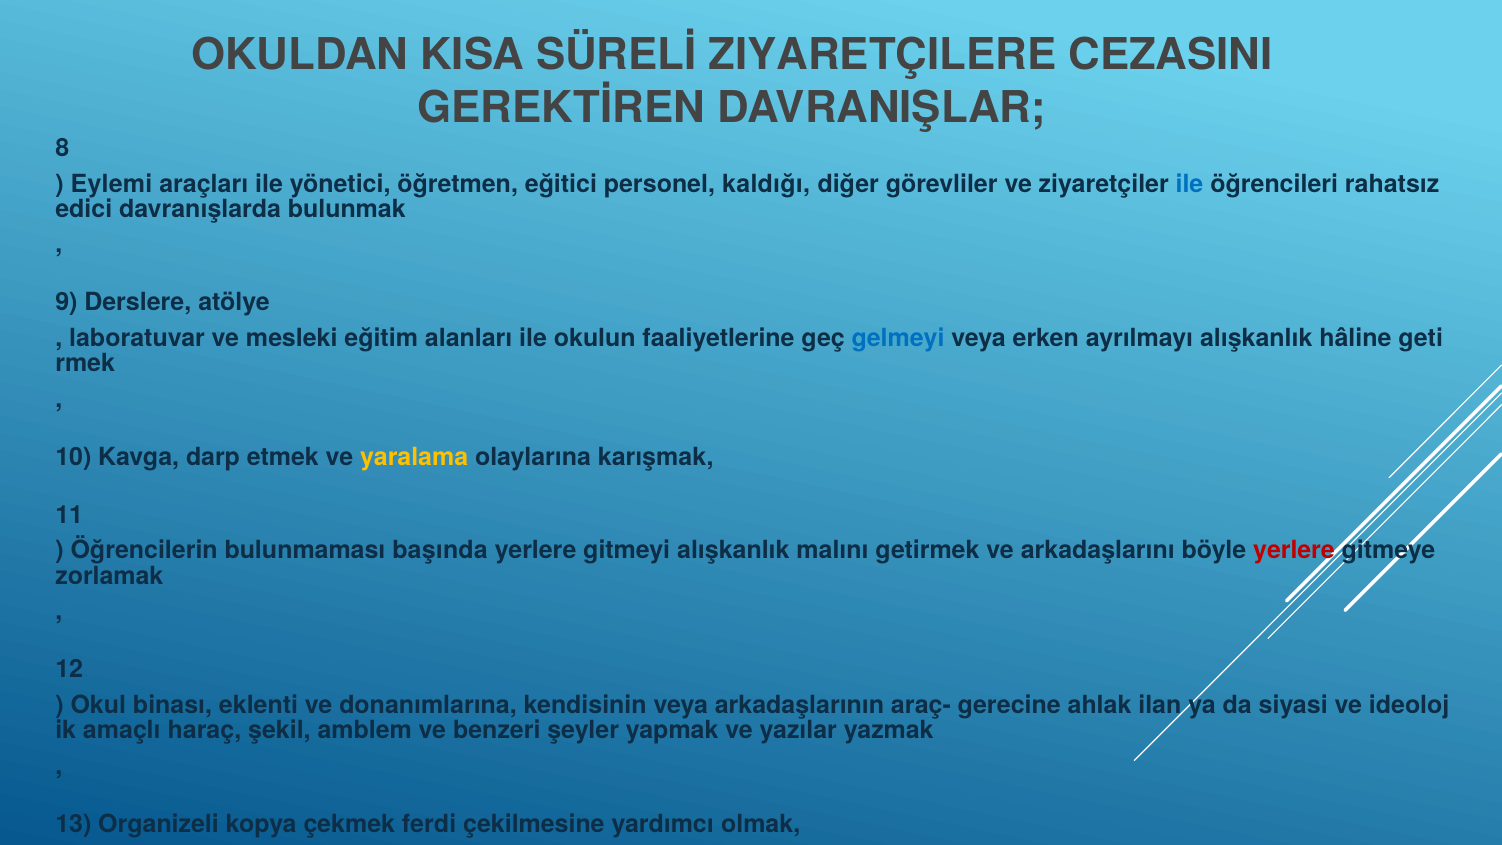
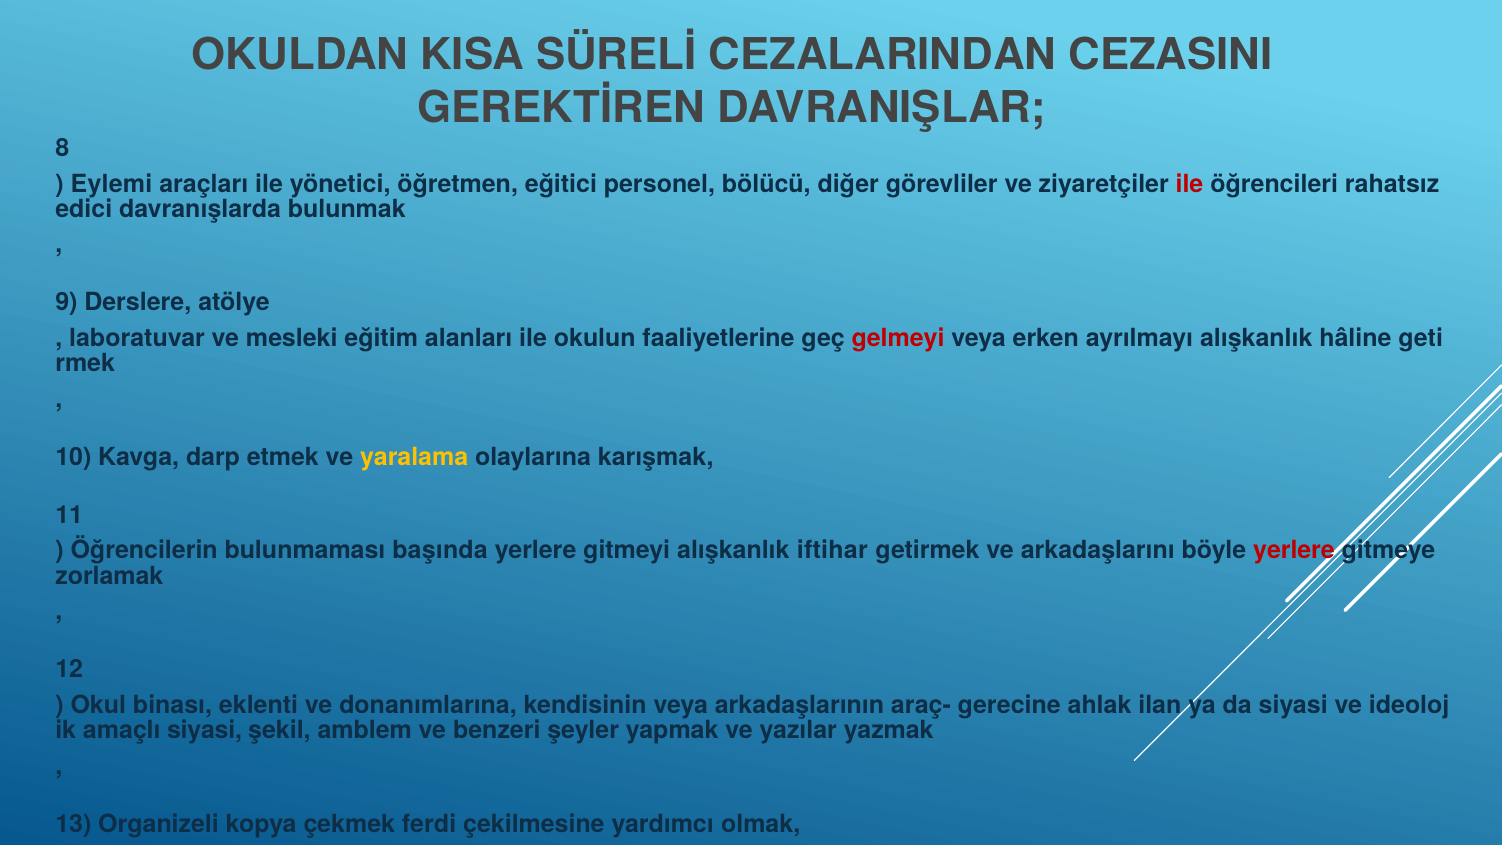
ZIYARETÇILERE: ZIYARETÇILERE -> CEZALARINDAN (882, 56)
kaldığı: kaldığı -> bölücü (766, 184)
ile colour: blue -> red (1189, 184)
gelmeyi colour: blue -> red (898, 338)
malını: malını -> iftihar (832, 551)
amaçlı haraç: haraç -> siyasi (205, 730)
